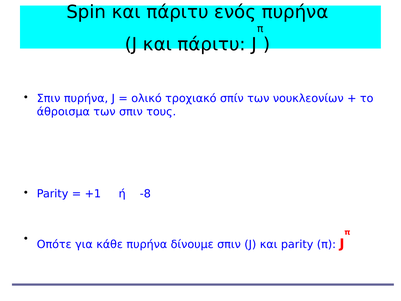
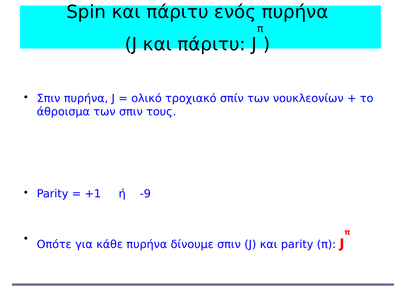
-8: -8 -> -9 (145, 194)
